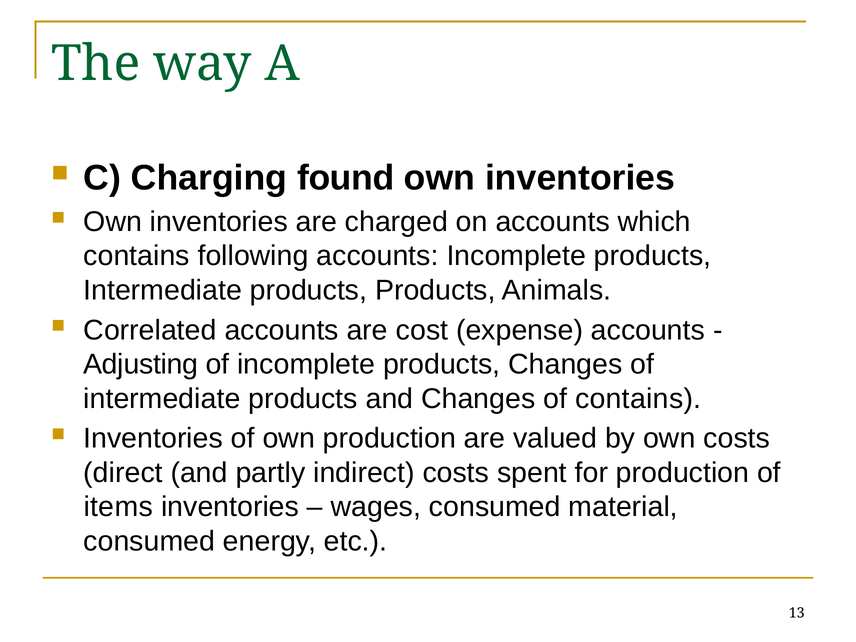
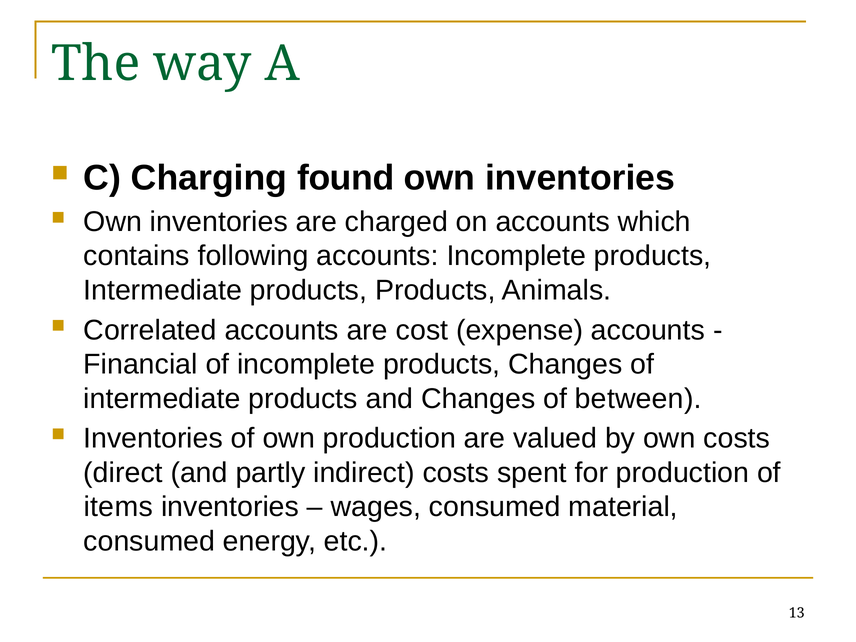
Adjusting: Adjusting -> Financial (141, 364)
of contains: contains -> between (638, 399)
